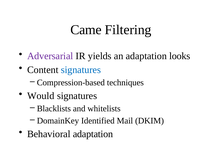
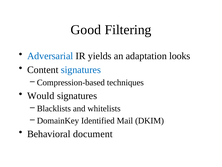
Came: Came -> Good (86, 30)
Adversarial colour: purple -> blue (50, 56)
Behavioral adaptation: adaptation -> document (93, 134)
